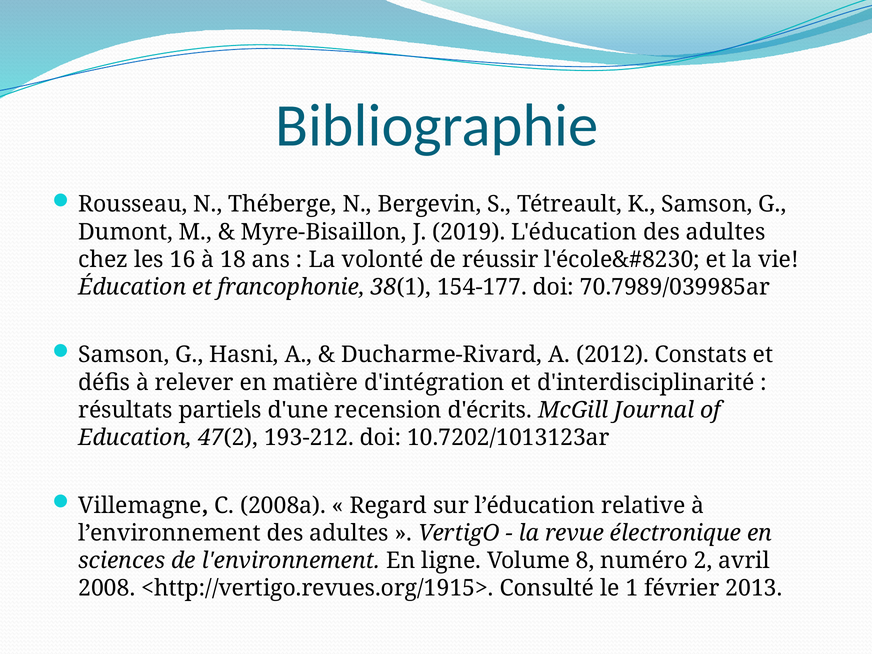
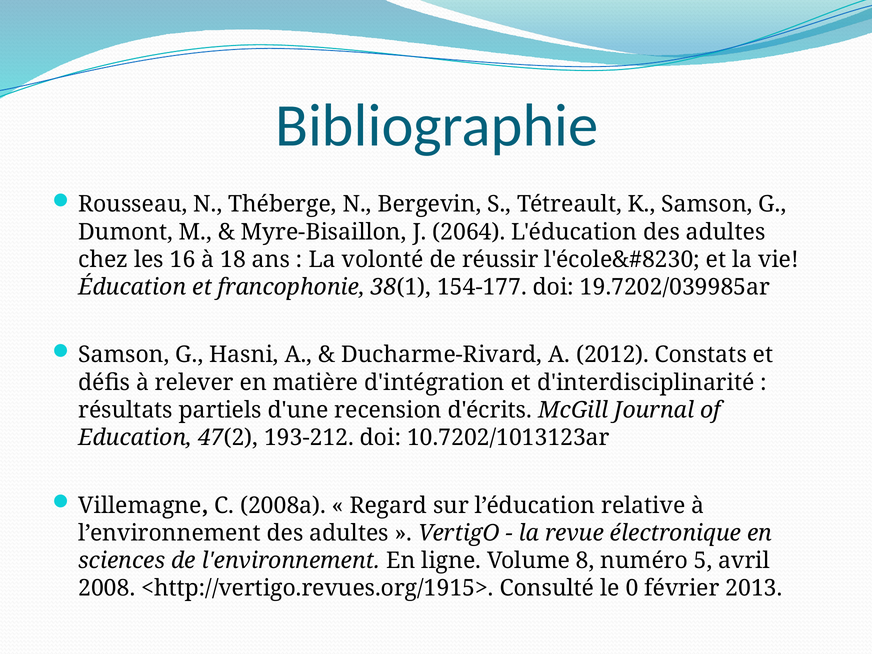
2019: 2019 -> 2064 (469, 232)
70.7989/039985ar: 70.7989/039985ar -> 19.7202/039985ar (675, 287)
2: 2 -> 5 (703, 561)
1: 1 -> 0 (632, 588)
